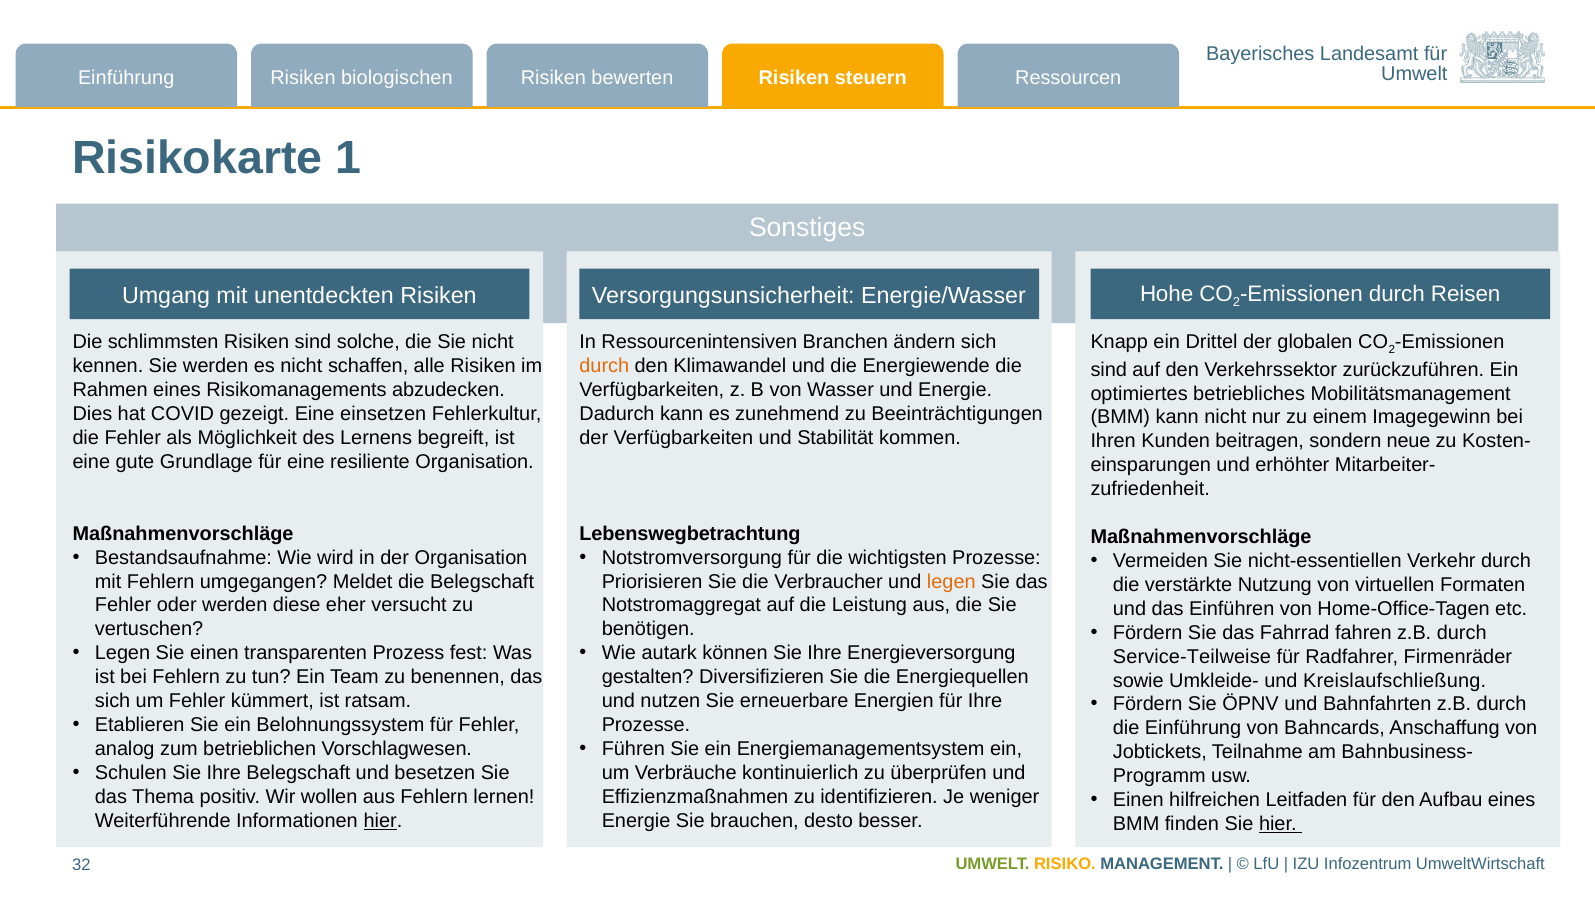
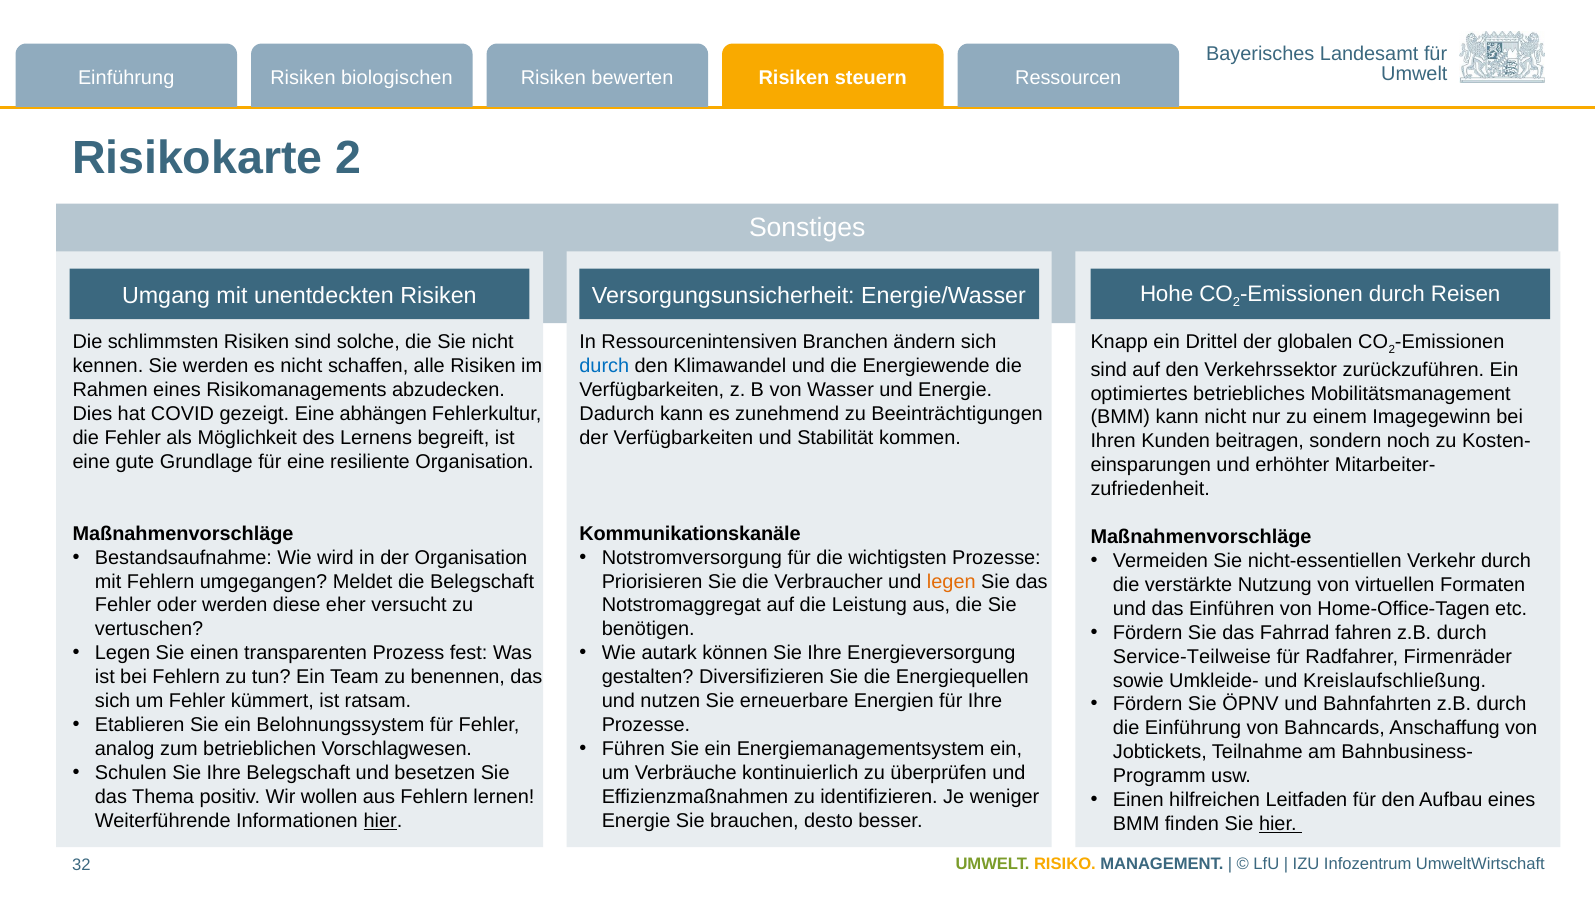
Risikokarte 1: 1 -> 2 (348, 158)
durch colour: orange -> blue (604, 366)
einsetzen: einsetzen -> abhängen (383, 414)
neue: neue -> noch (1408, 441)
Lebenswegbetrachtung: Lebenswegbetrachtung -> Kommunikationskanäle (690, 534)
